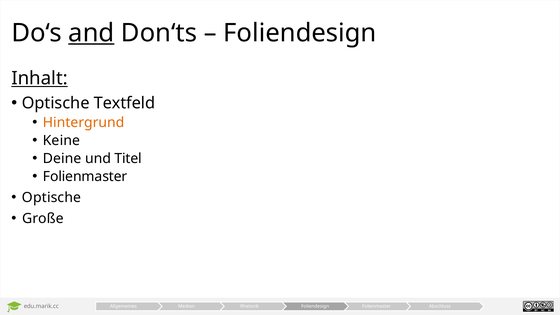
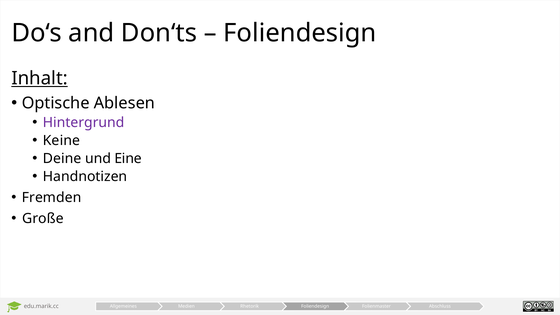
and underline: present -> none (91, 33)
Textfeld: Textfeld -> Ablesen (124, 103)
Hintergrund colour: orange -> purple (84, 122)
Titel: Titel -> Eine (128, 159)
Folienmaster: Folienmaster -> Handnotizen (85, 177)
Optische: Optische -> Fremden (52, 197)
